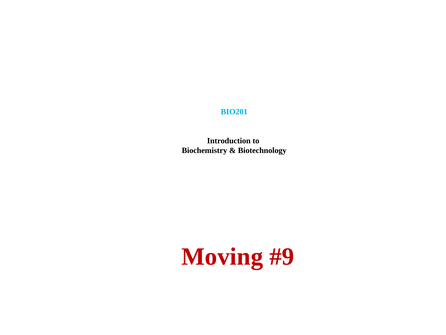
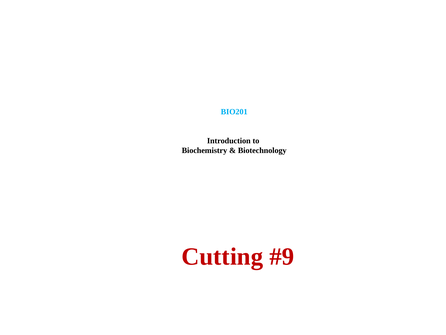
Moving: Moving -> Cutting (222, 256)
